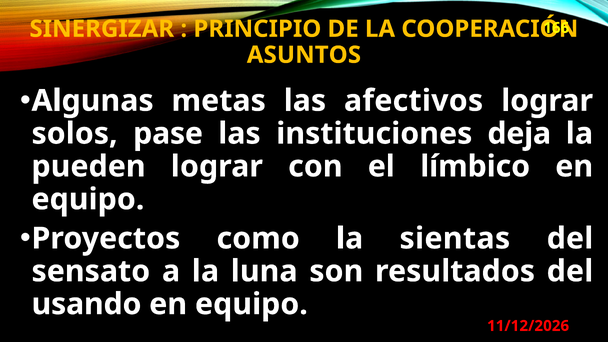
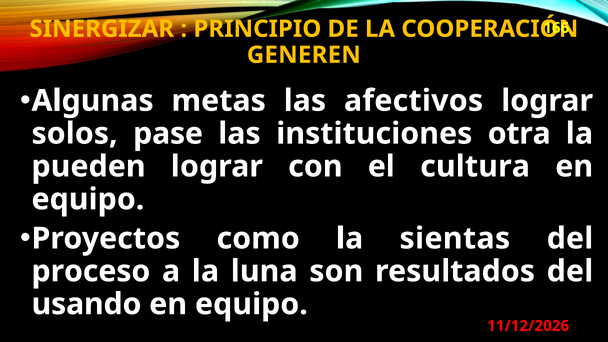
ASUNTOS: ASUNTOS -> GENEREN (304, 55)
deja: deja -> otra (519, 134)
límbico: límbico -> cultura (475, 166)
sensato: sensato -> proceso (91, 271)
